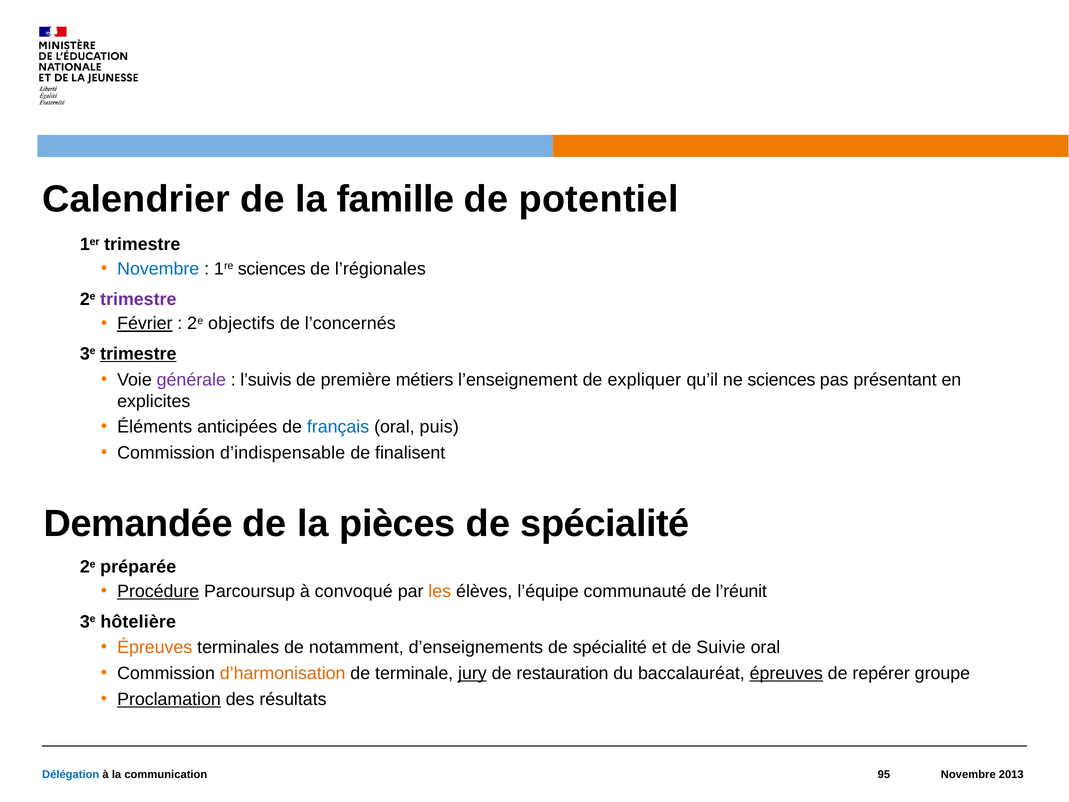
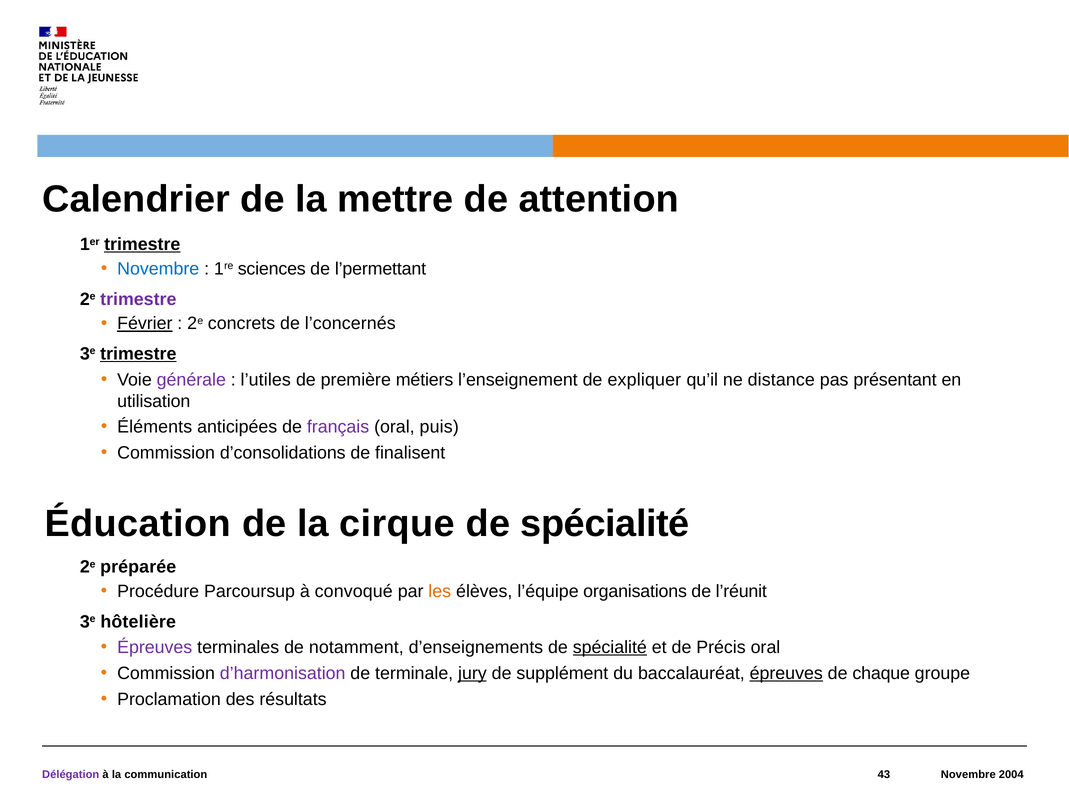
famille: famille -> mettre (395, 199)
potentiel: potentiel -> attention (599, 199)
trimestre underline: none -> present (142, 244)
l’régionales: l’régionales -> l’permettant (380, 269)
objectifs: objectifs -> concrets (242, 323)
l’suivis: l’suivis -> l’utiles (266, 380)
ne sciences: sciences -> distance (781, 380)
explicites: explicites -> utilisation (154, 401)
français colour: blue -> purple (338, 427)
d’indispensable: d’indispensable -> d’consolidations (283, 453)
Demandée: Demandée -> Éducation (138, 523)
pièces: pièces -> cirque (397, 523)
Procédure underline: present -> none (158, 591)
communauté: communauté -> organisations (635, 591)
Épreuves colour: orange -> purple (155, 647)
spécialité underline: none -> present (610, 647)
Suivie: Suivie -> Précis (721, 647)
d’harmonisation colour: orange -> purple (283, 673)
restauration: restauration -> supplément (562, 673)
repérer: repérer -> chaque (881, 673)
Proclamation underline: present -> none (169, 699)
Délégation colour: blue -> purple (71, 774)
95: 95 -> 43 (884, 774)
2013: 2013 -> 2004 (1011, 774)
